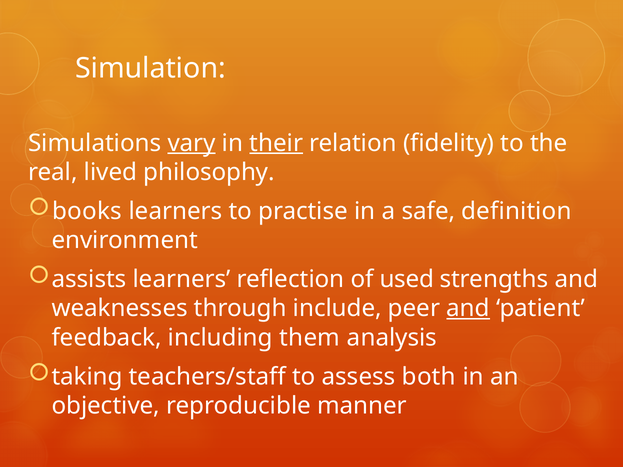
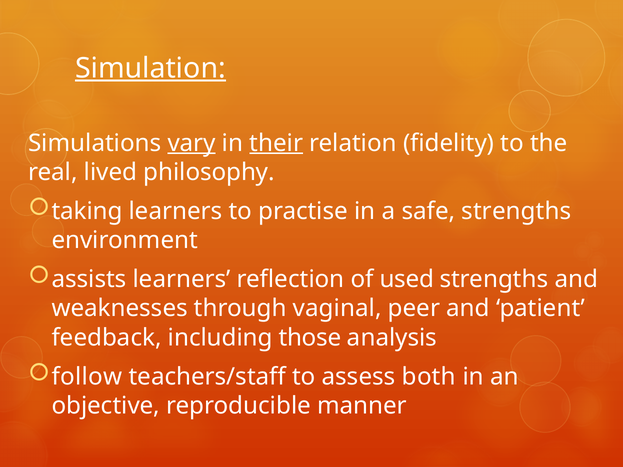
Simulation underline: none -> present (150, 68)
books: books -> taking (87, 211)
safe definition: definition -> strengths (516, 211)
include: include -> vaginal (337, 309)
and underline: present -> none (468, 309)
them: them -> those (310, 338)
taking: taking -> follow (87, 377)
